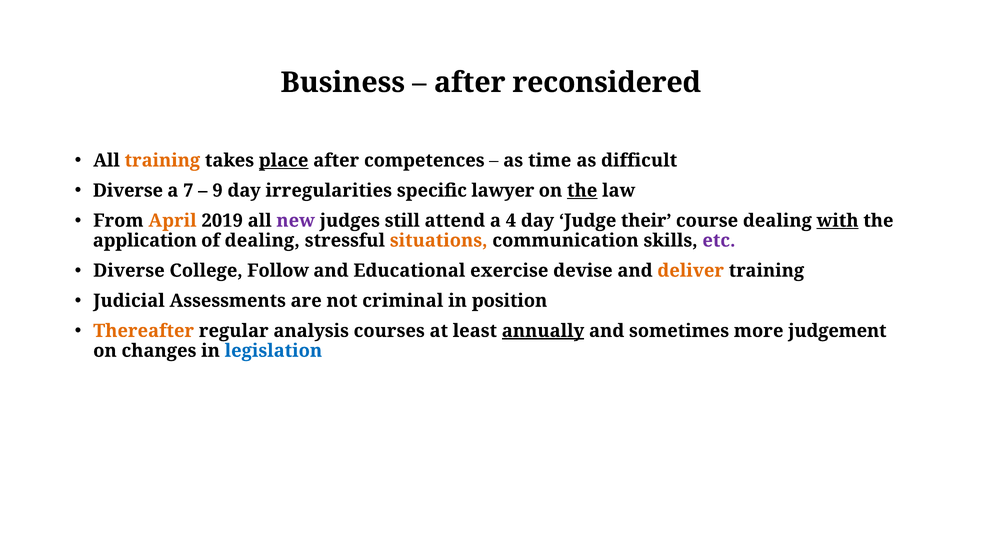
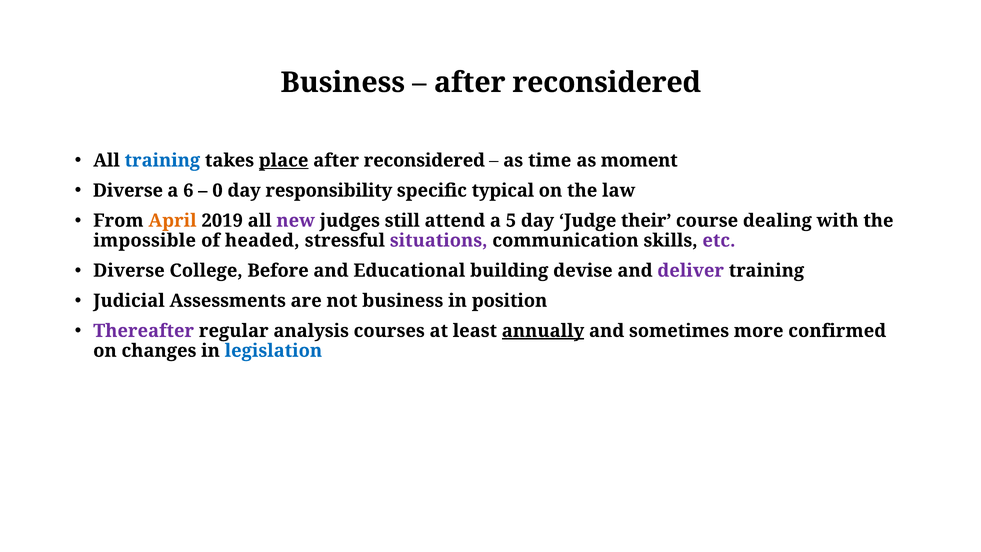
training colour: orange -> blue (162, 160)
competences: competences -> reconsidered (424, 160)
difficult: difficult -> moment (639, 160)
7: 7 -> 6 (188, 190)
9: 9 -> 0 (217, 190)
irregularities: irregularities -> responsibility (329, 190)
lawyer: lawyer -> typical (503, 190)
the underline: present -> none (582, 190)
4: 4 -> 5 (511, 221)
with underline: present -> none (838, 221)
application: application -> impossible (145, 240)
of dealing: dealing -> headed (262, 240)
situations colour: orange -> purple (439, 240)
Follow: Follow -> Before (278, 271)
exercise: exercise -> building (509, 271)
deliver colour: orange -> purple (691, 271)
not criminal: criminal -> business (403, 301)
Thereafter colour: orange -> purple (144, 331)
judgement: judgement -> confirmed (837, 331)
